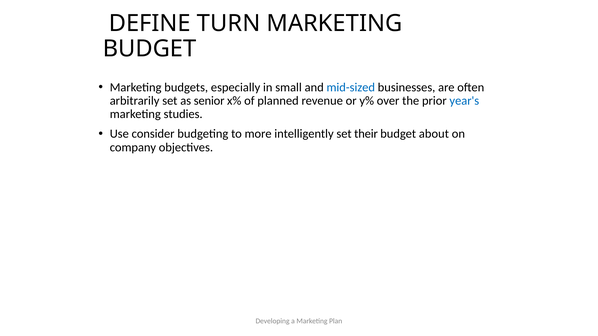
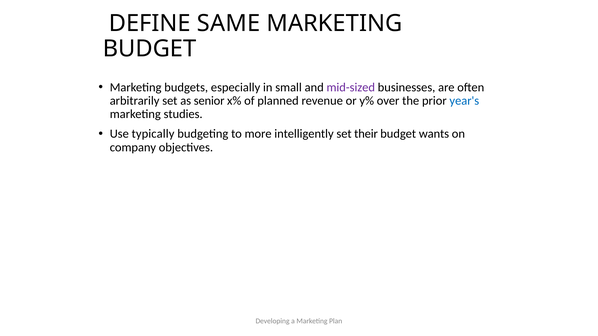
TURN: TURN -> SAME (229, 23)
mid-sized colour: blue -> purple (351, 87)
consider: consider -> typically (153, 134)
about: about -> wants (434, 134)
